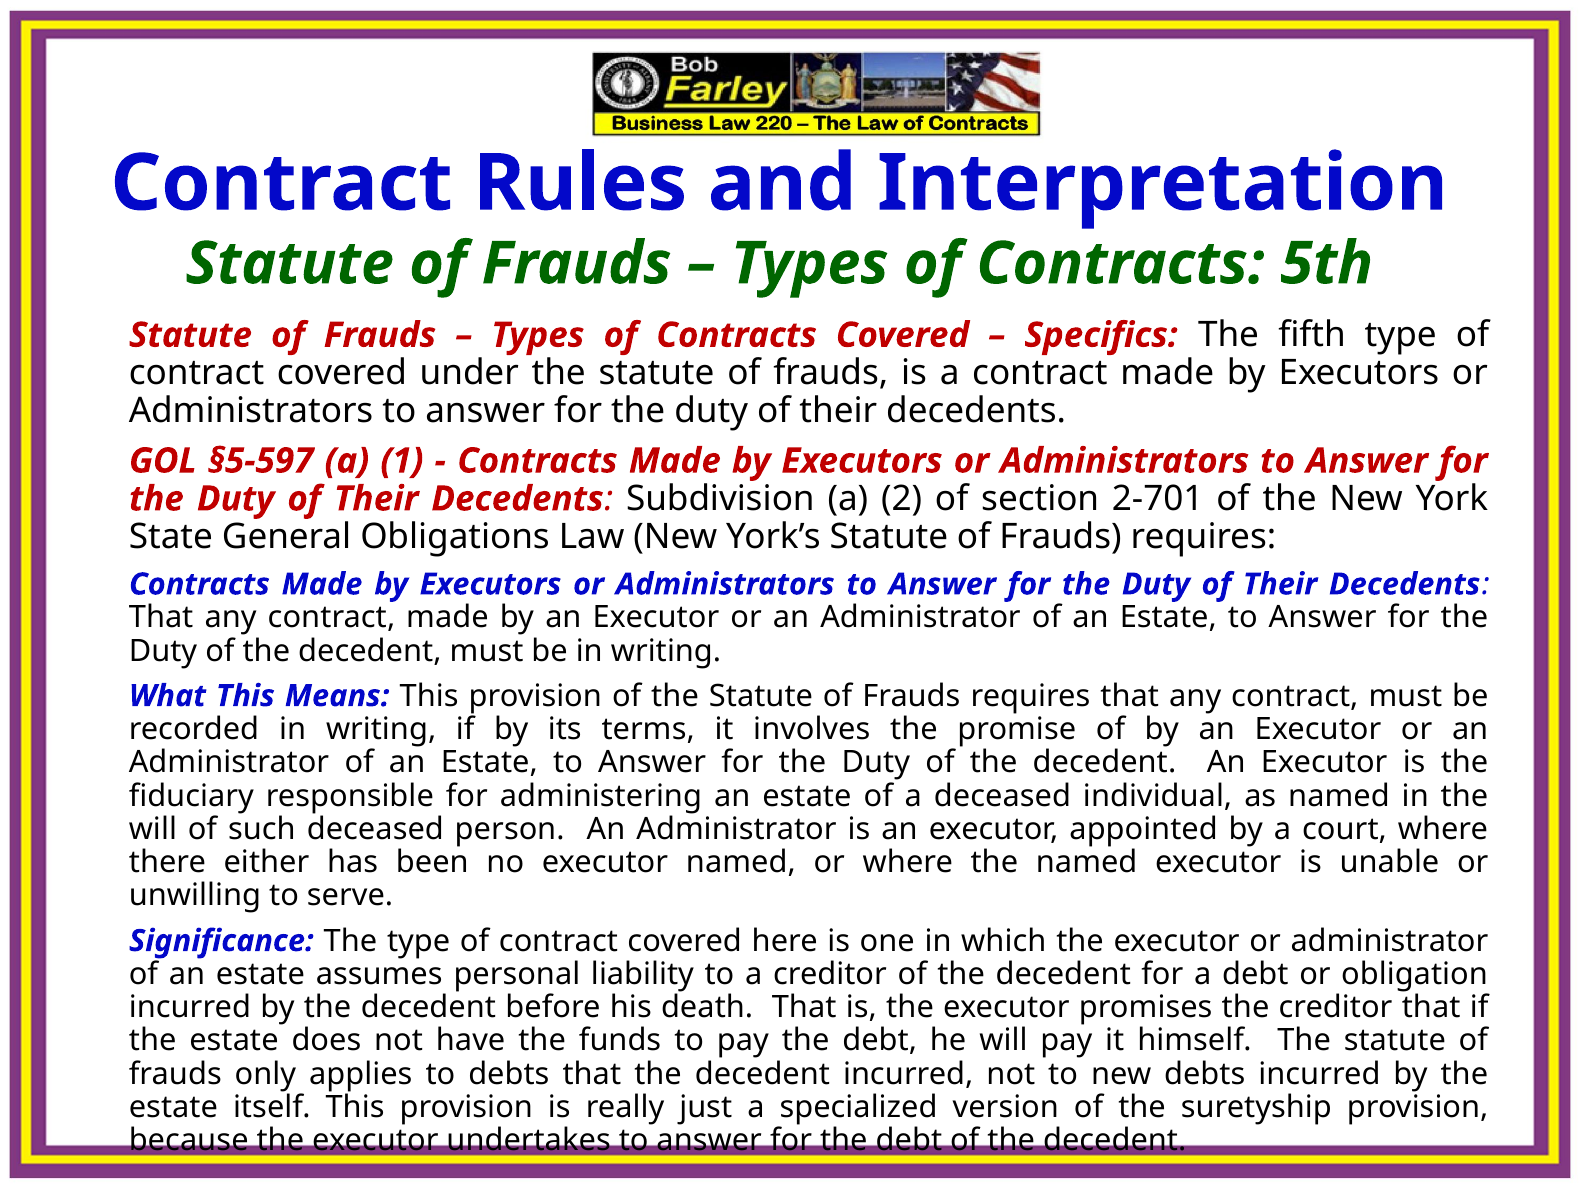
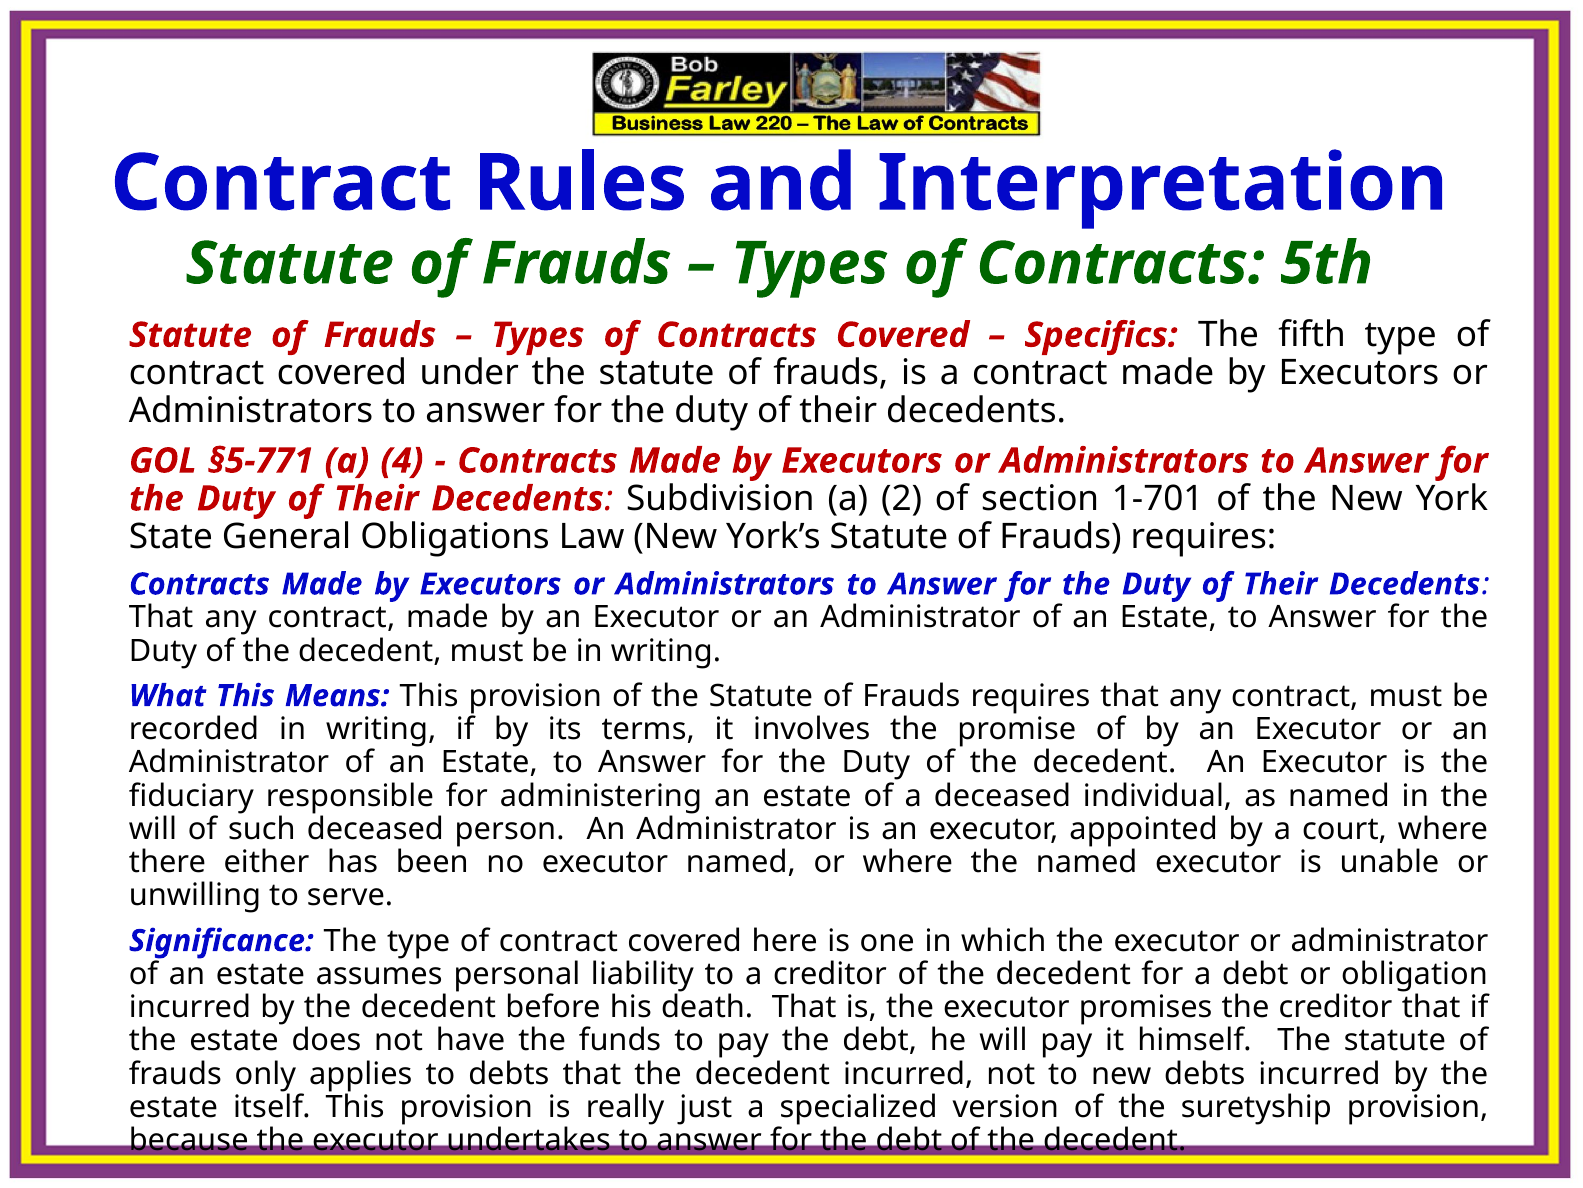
§5-597: §5-597 -> §5-771 (261, 461)
1: 1 -> 4 (402, 461)
2-701: 2-701 -> 1-701 (1158, 499)
